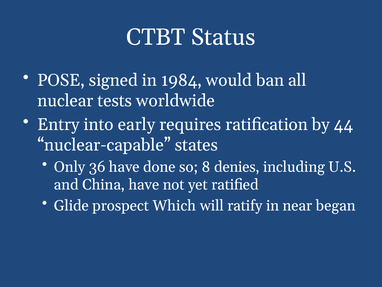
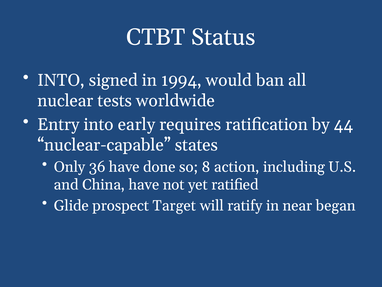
POSE: POSE -> INTO (61, 80)
1984: 1984 -> 1994 (181, 80)
denies: denies -> action (237, 167)
Which: Which -> Target (174, 205)
